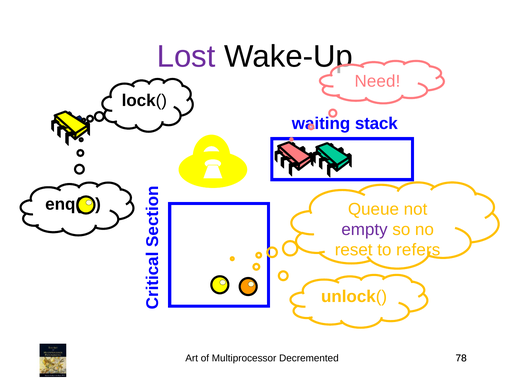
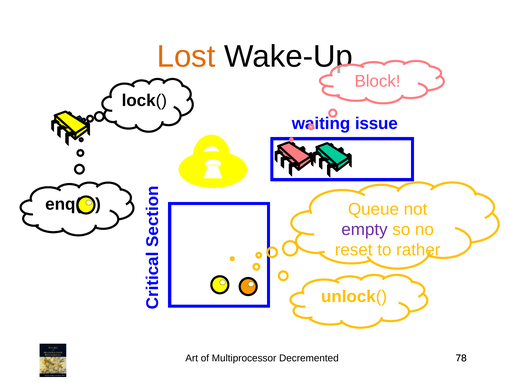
Lost colour: purple -> orange (186, 56)
Need: Need -> Block (378, 81)
stack: stack -> issue (376, 123)
refers: refers -> rather (418, 250)
